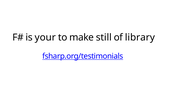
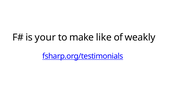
still: still -> like (104, 37)
library: library -> weakly (140, 37)
